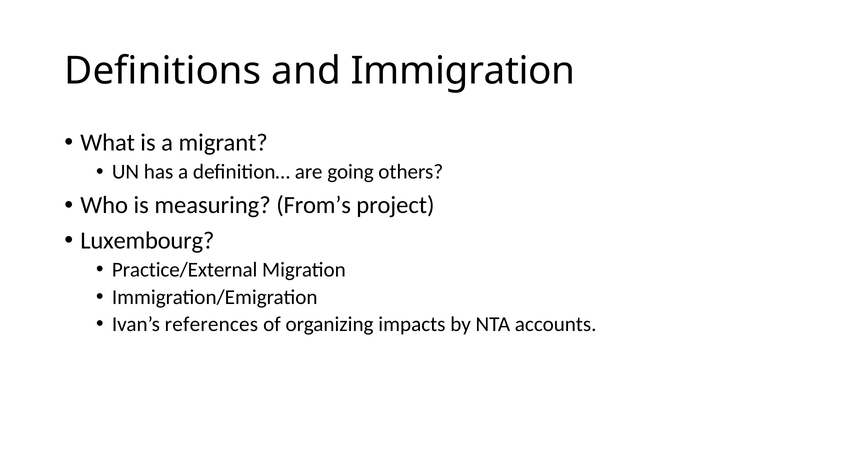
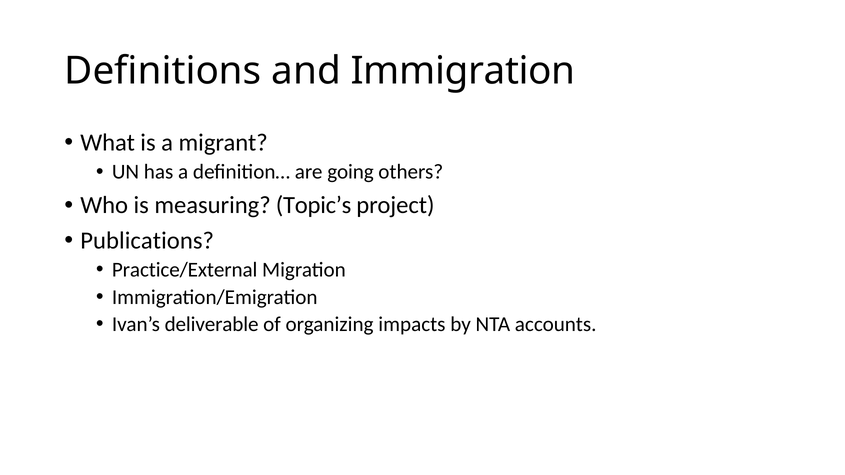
From’s: From’s -> Topic’s (314, 205)
Luxembourg: Luxembourg -> Publications (147, 241)
references: references -> deliverable (212, 324)
